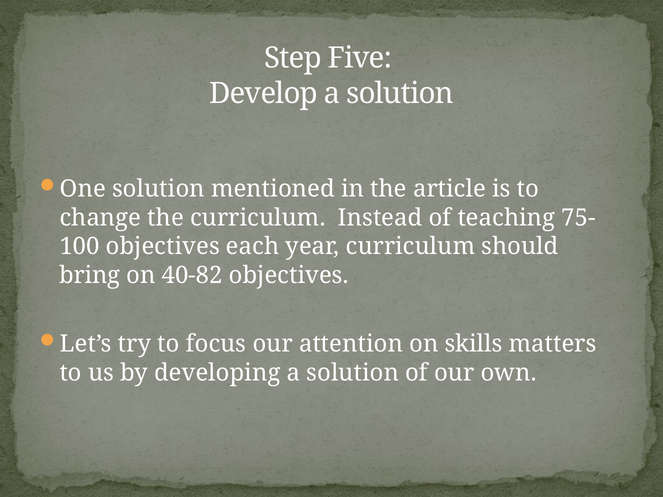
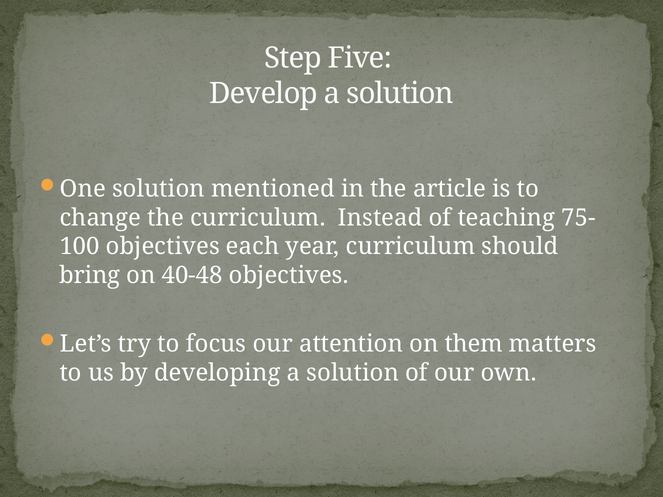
40-82: 40-82 -> 40-48 (192, 275)
skills: skills -> them (474, 344)
